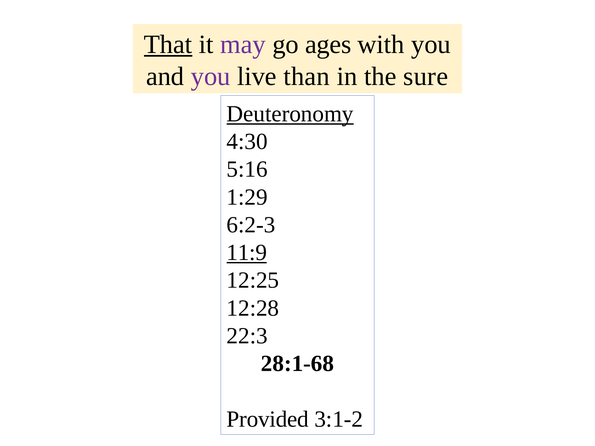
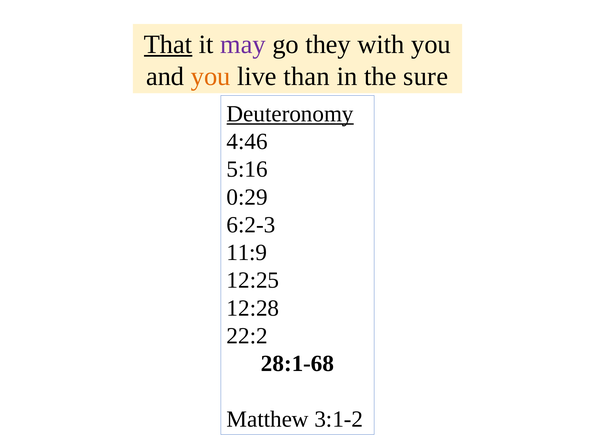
ages: ages -> they (328, 45)
you colour: purple -> orange (211, 76)
4:30: 4:30 -> 4:46 (247, 142)
1:29: 1:29 -> 0:29 (247, 197)
11:9 underline: present -> none (247, 253)
22:3: 22:3 -> 22:2 (247, 336)
Provided: Provided -> Matthew (268, 419)
